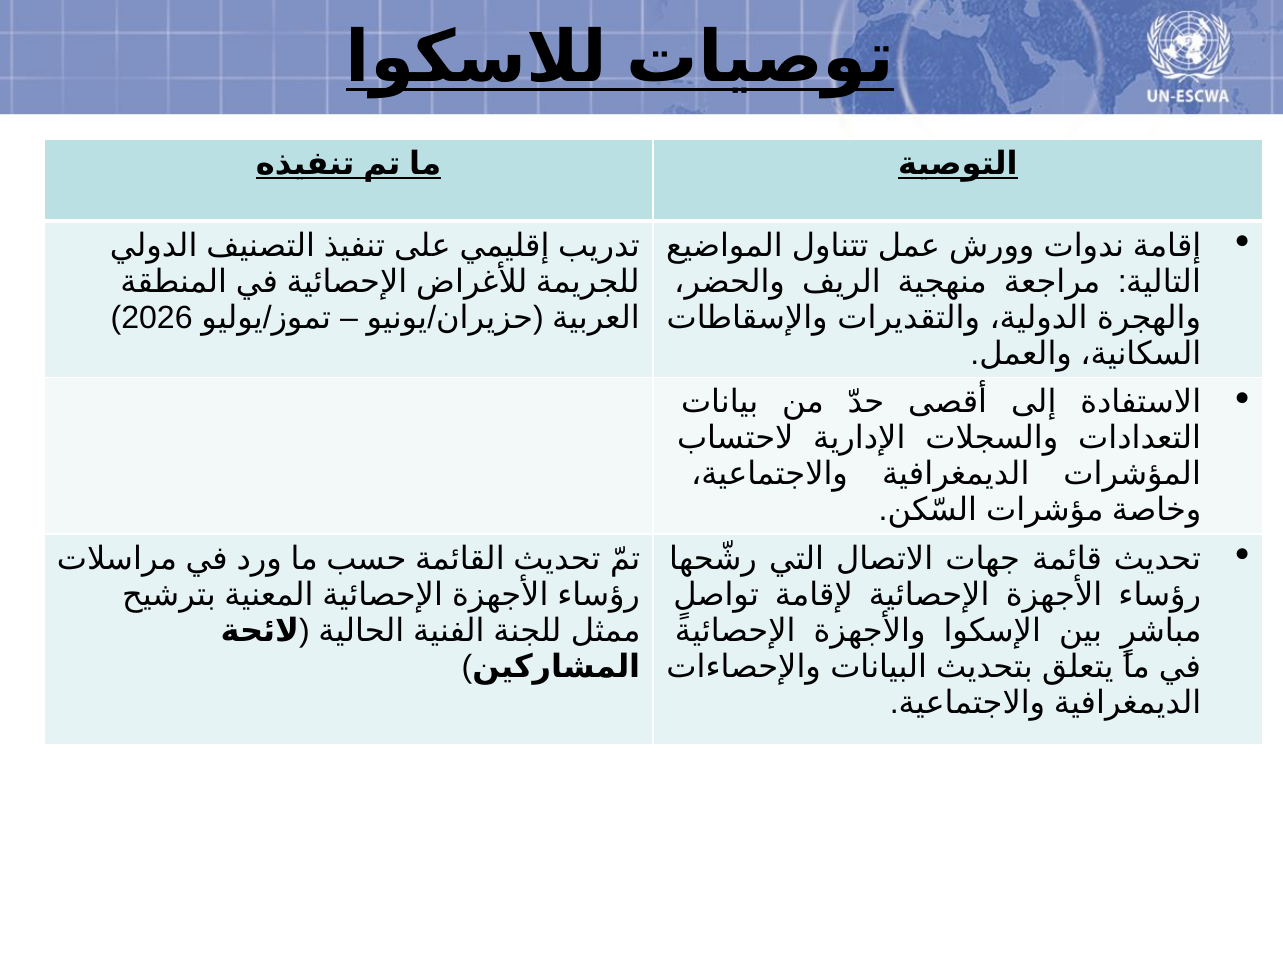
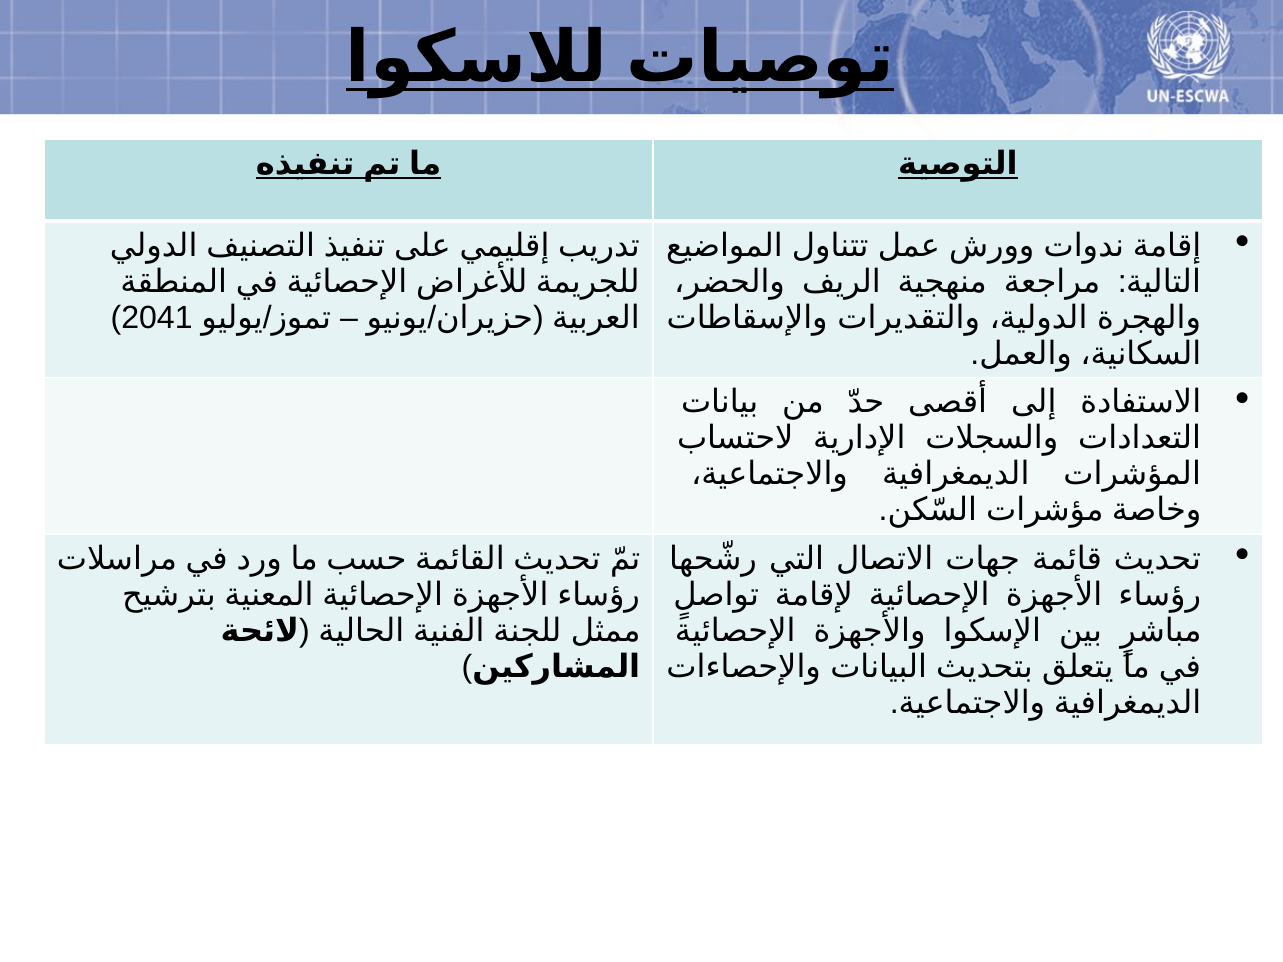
2026: 2026 -> 2041 (157, 318)
